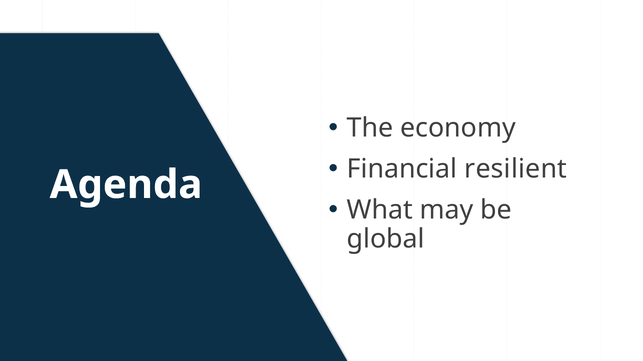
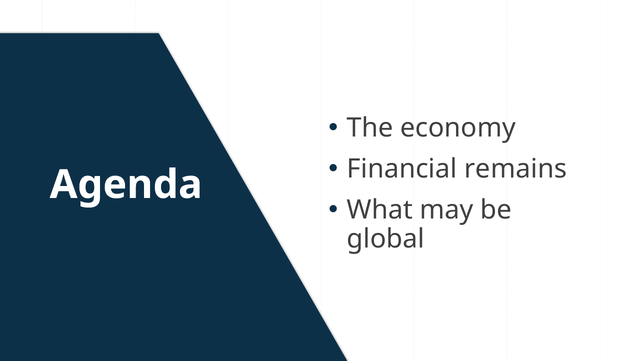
resilient: resilient -> remains (516, 169)
